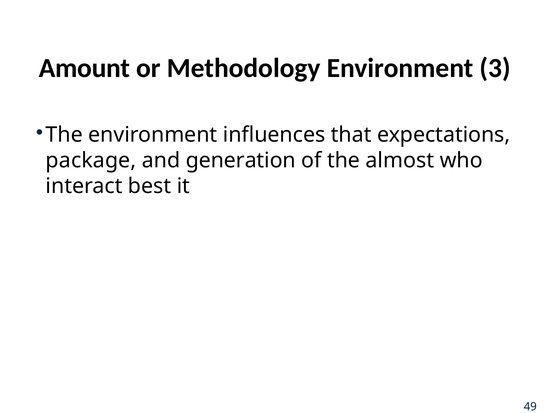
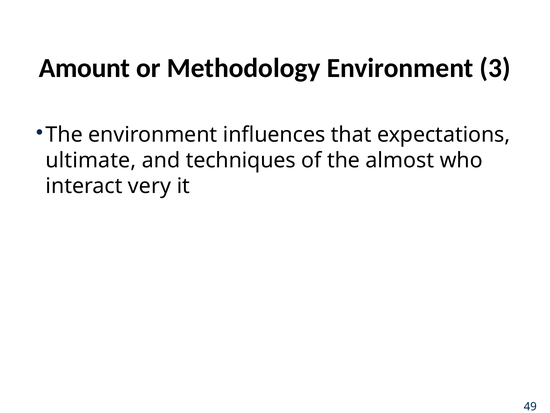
package: package -> ultimate (91, 160)
generation: generation -> techniques (241, 160)
best: best -> very (149, 186)
